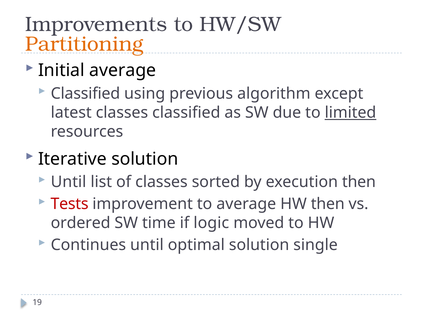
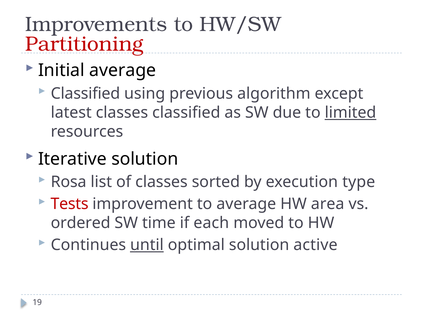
Partitioning colour: orange -> red (84, 44)
Until: Until -> Rosa (69, 181)
execution then: then -> type (359, 181)
HW then: then -> area (328, 203)
logic: logic -> each (211, 223)
until underline: none -> present (147, 244)
single: single -> active (315, 244)
